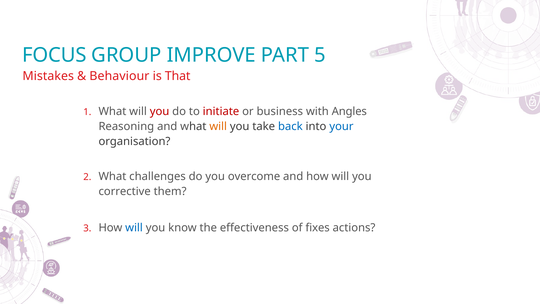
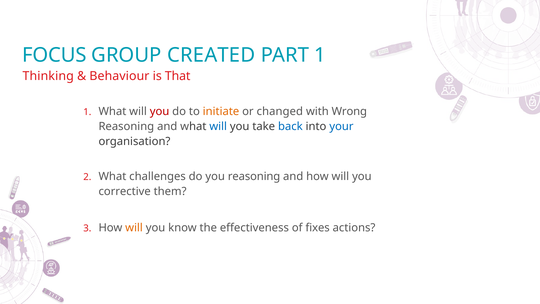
IMPROVE: IMPROVE -> CREATED (211, 55)
PART 5: 5 -> 1 (320, 55)
Mistakes: Mistakes -> Thinking (48, 76)
initiate colour: red -> orange (221, 111)
business: business -> changed (280, 111)
Angles: Angles -> Wrong (349, 111)
will colour: orange -> blue (218, 126)
you overcome: overcome -> reasoning (254, 176)
will colour: blue -> orange (134, 228)
